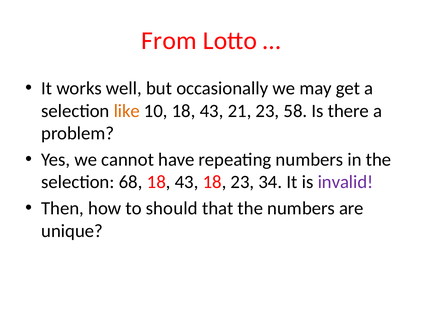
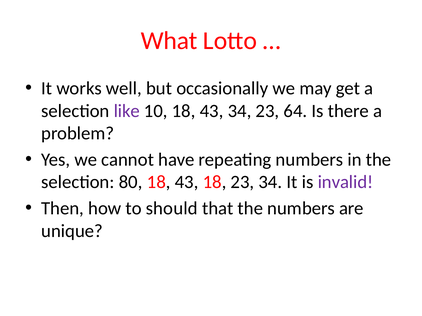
From: From -> What (169, 41)
like colour: orange -> purple (127, 111)
43 21: 21 -> 34 (240, 111)
58: 58 -> 64 (295, 111)
68: 68 -> 80 (131, 182)
